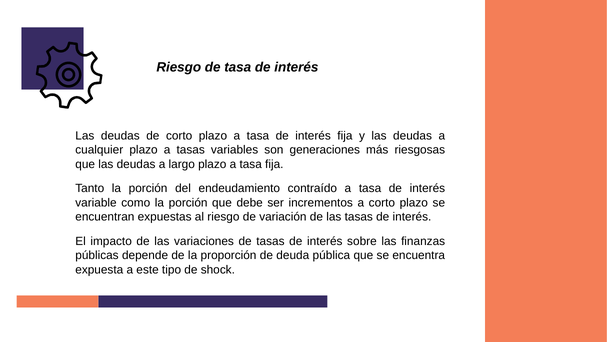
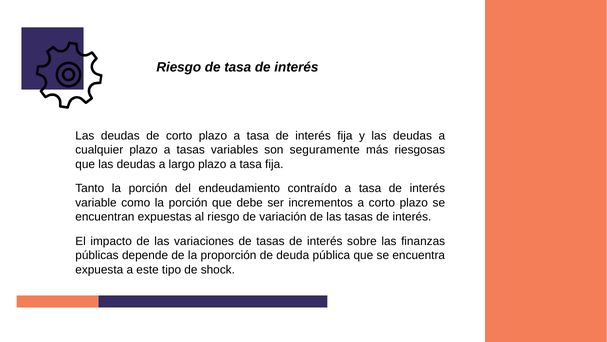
generaciones: generaciones -> seguramente (325, 150)
